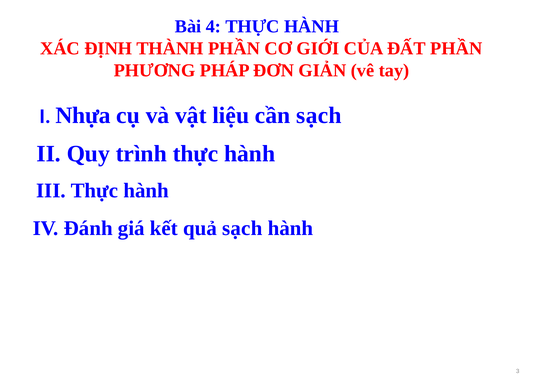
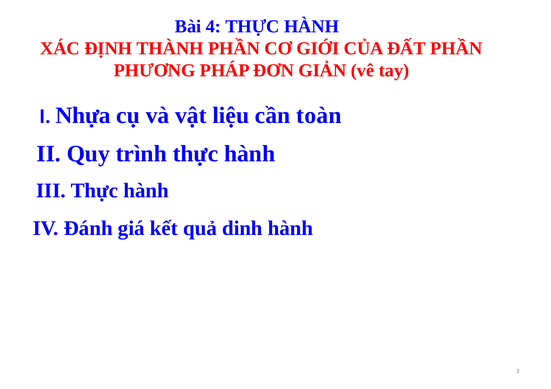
cần sạch: sạch -> toàn (319, 116)
quả sạch: sạch -> dinh (242, 229)
